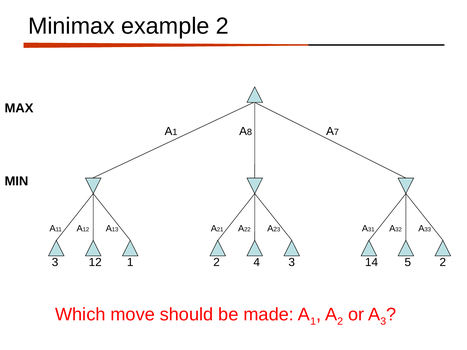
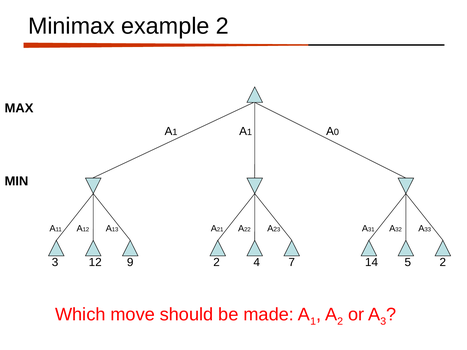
8: 8 -> 1 (249, 132)
7: 7 -> 0 (336, 132)
12 1: 1 -> 9 (130, 262)
4 3: 3 -> 7 (292, 262)
